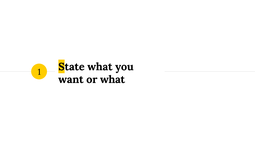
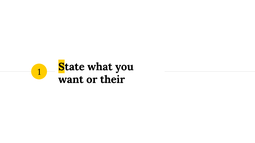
or what: what -> their (113, 80)
